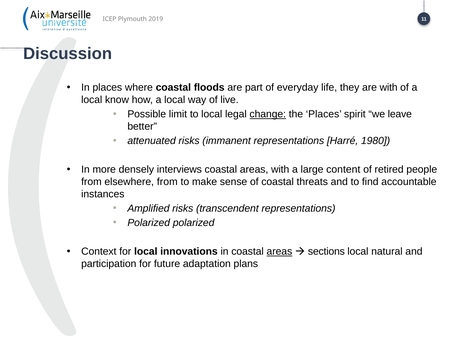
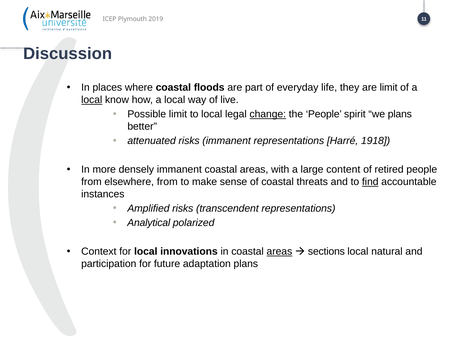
are with: with -> limit (389, 88)
local underline: none -> present (92, 100)
the Places: Places -> People (324, 114)
we leave: leave -> plans (400, 114)
1980: 1980 -> 1918 (376, 141)
densely interviews: interviews -> immanent (179, 170)
find underline: none -> present (370, 182)
Polarized: Polarized -> Analytical (149, 223)
